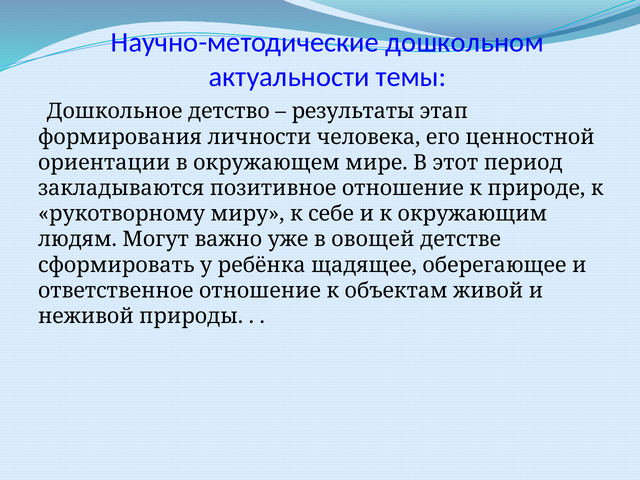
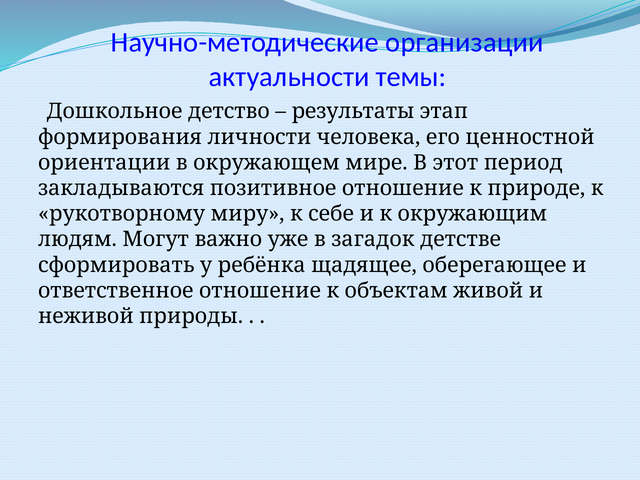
дошкольном: дошкольном -> организации (465, 43)
овощей: овощей -> загадок (373, 239)
